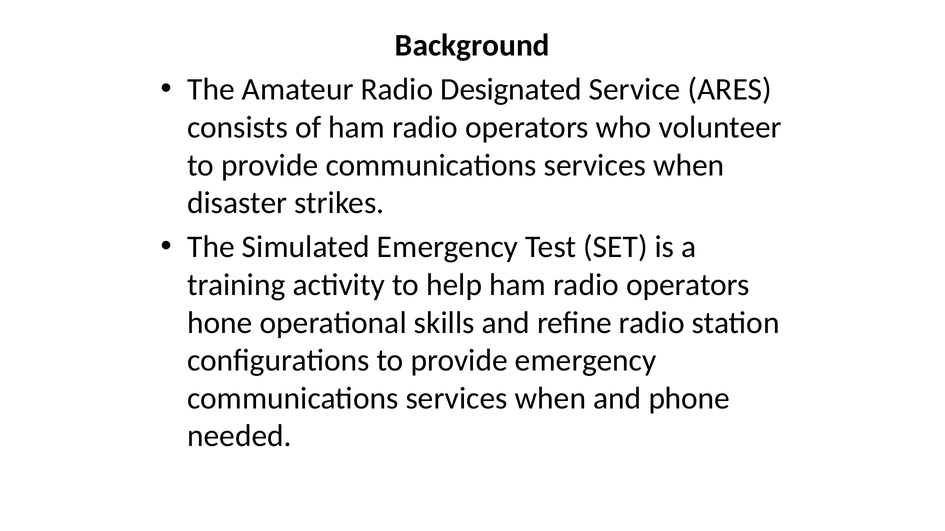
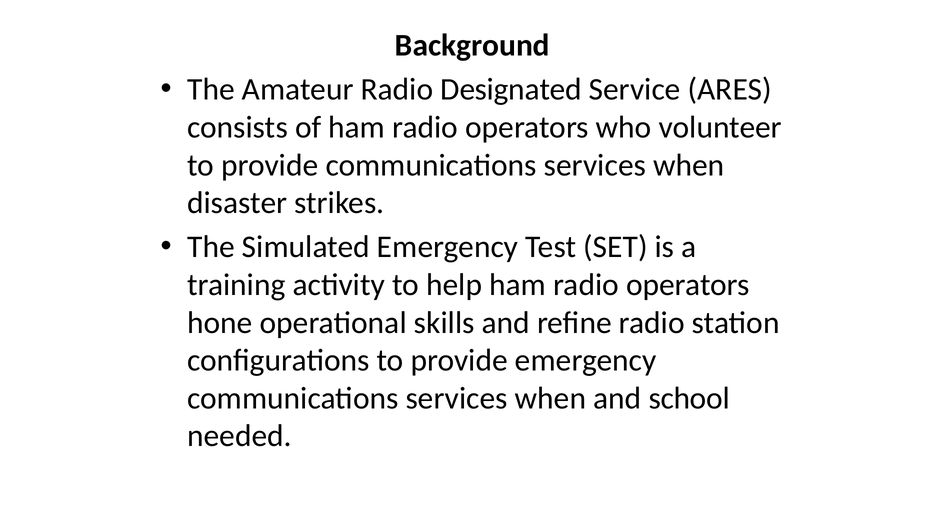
phone: phone -> school (689, 399)
